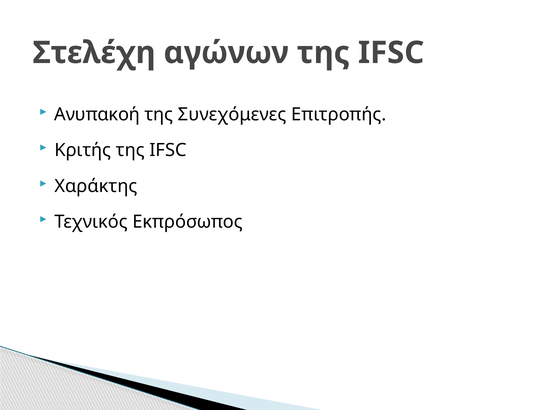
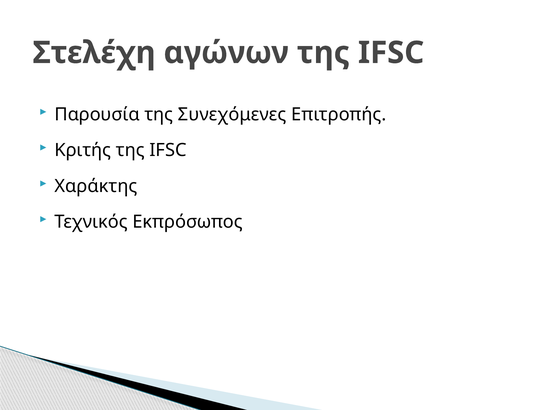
Ανυπακοή: Ανυπακοή -> Παρουσία (97, 114)
